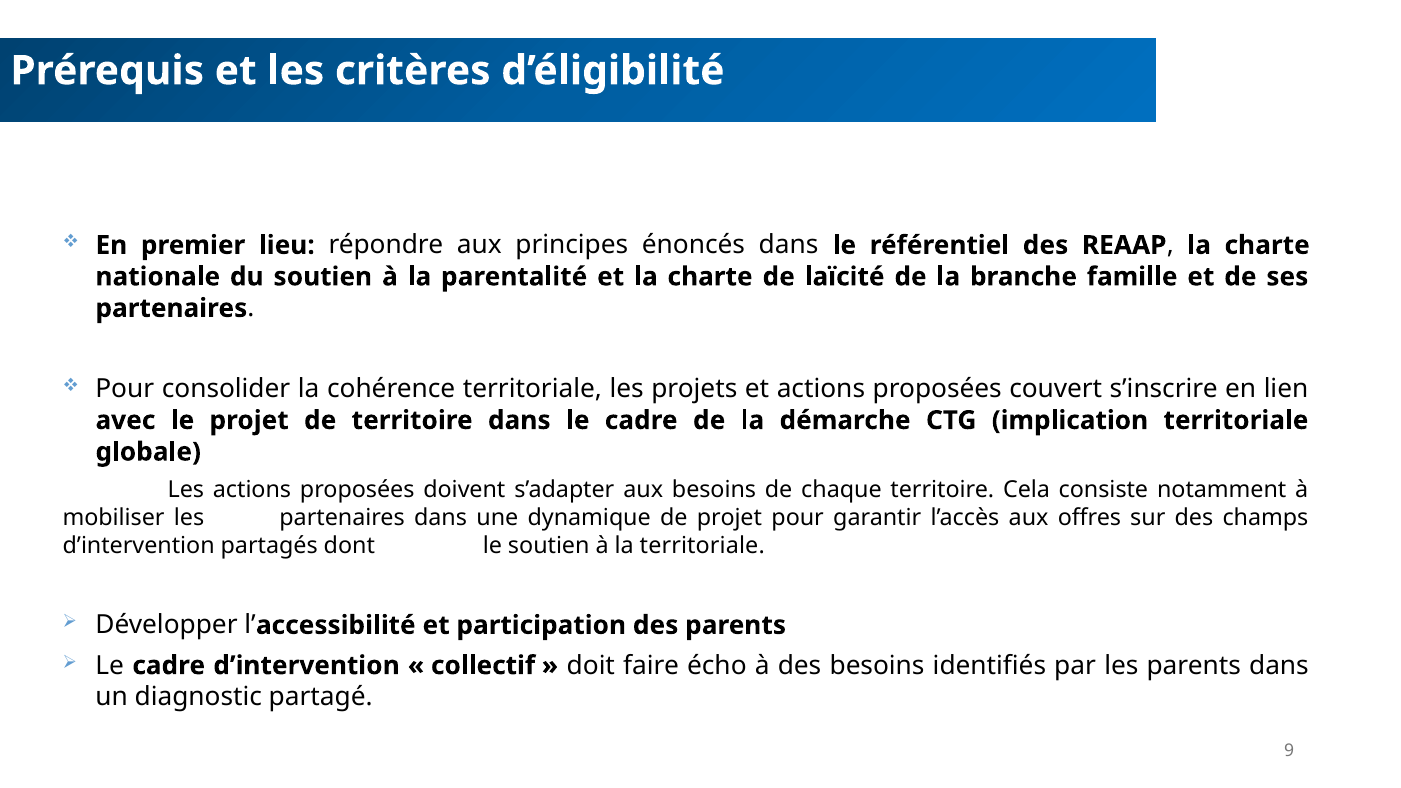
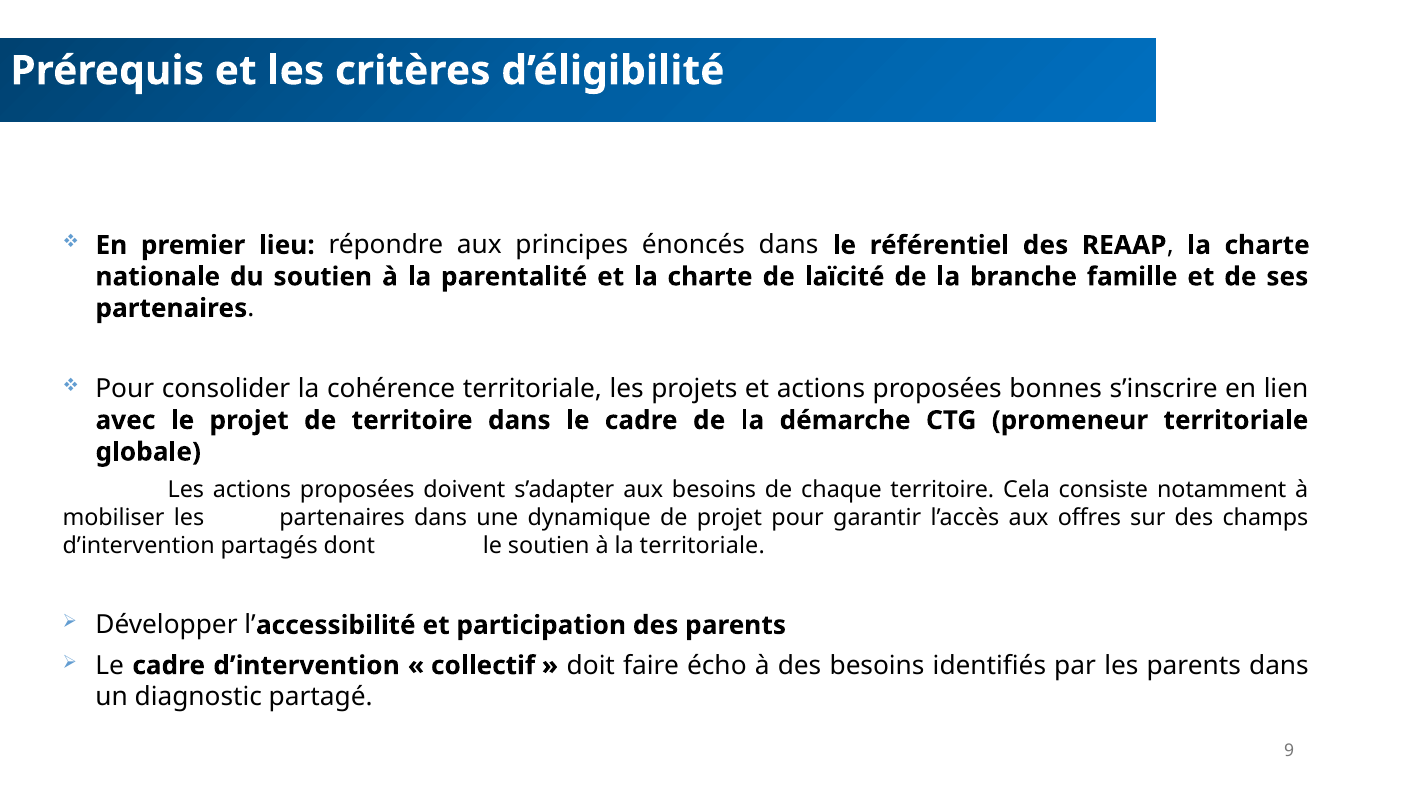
couvert: couvert -> bonnes (1056, 389)
implication: implication -> promeneur (1070, 420)
